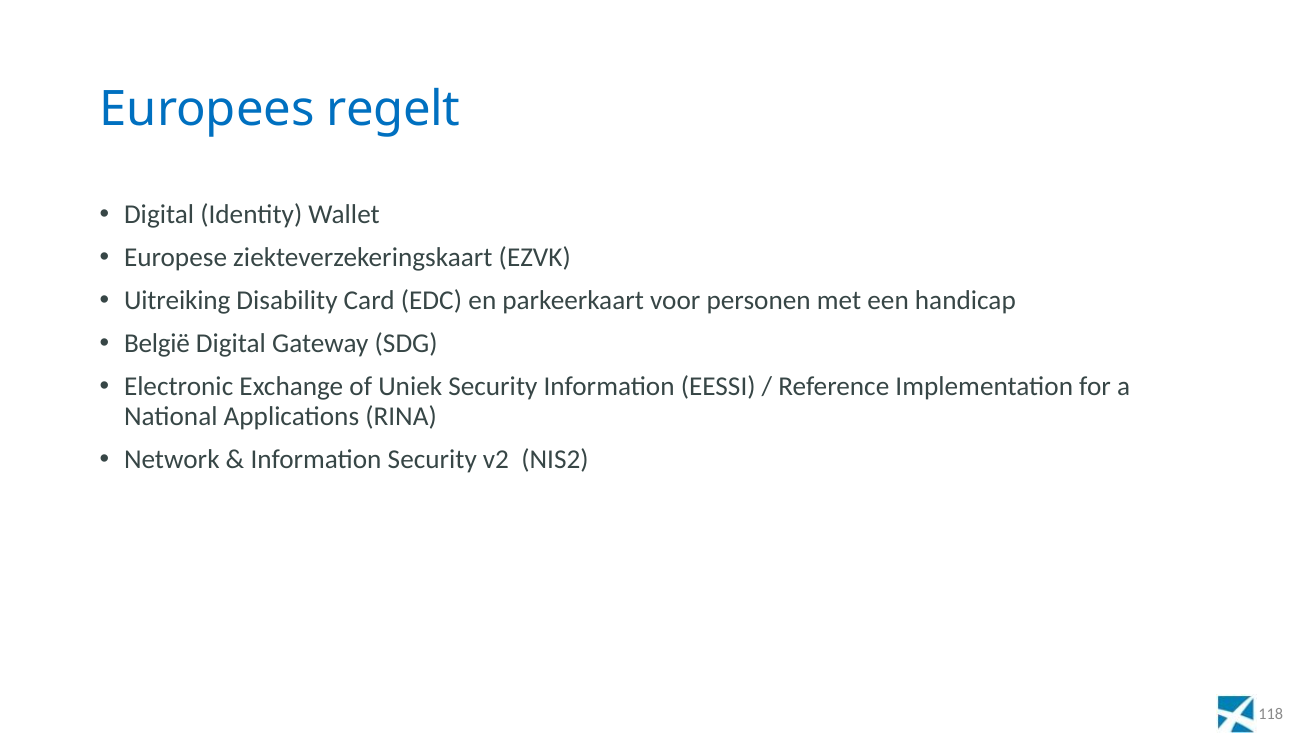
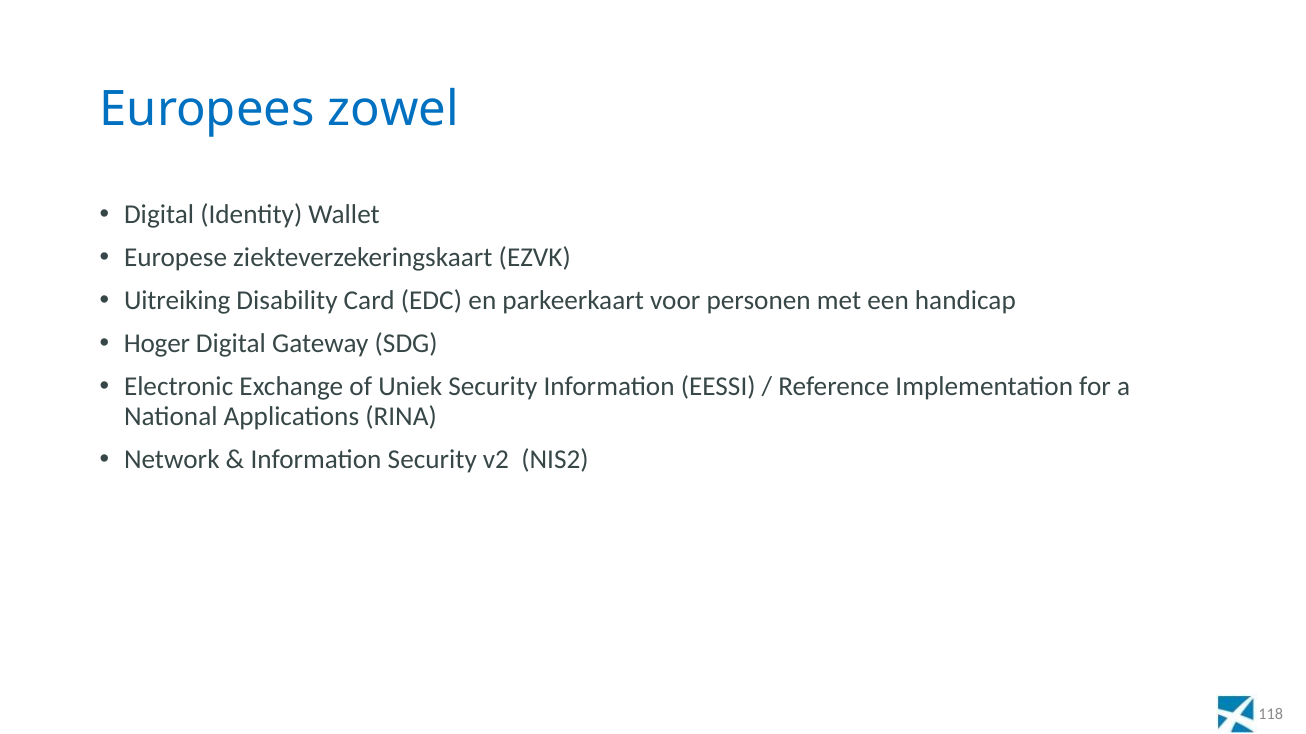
regelt: regelt -> zowel (393, 110)
België: België -> Hoger (157, 344)
